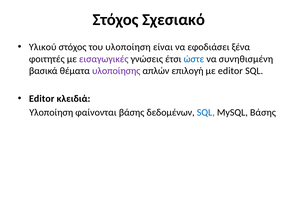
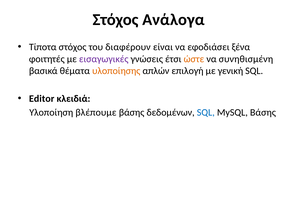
Σχεσιακό: Σχεσιακό -> Ανάλογα (173, 20)
Υλικού: Υλικού -> Τίποτα (43, 47)
του υλοποίηση: υλοποίηση -> διαφέρουν (128, 47)
ώστε colour: blue -> orange (194, 59)
υλοποίησης colour: purple -> orange (116, 71)
με editor: editor -> γενική (230, 71)
φαίνονται: φαίνονται -> βλέπουμε (96, 112)
